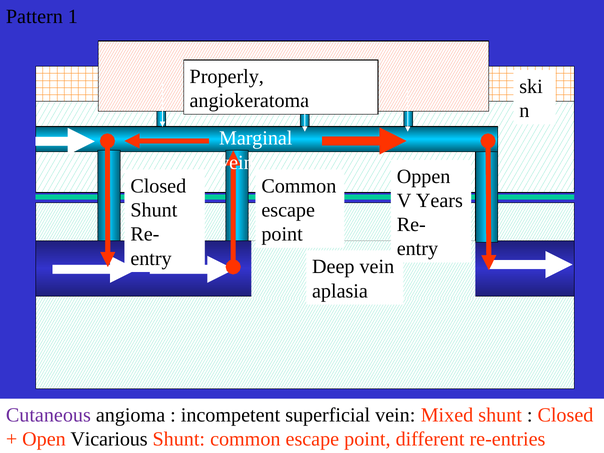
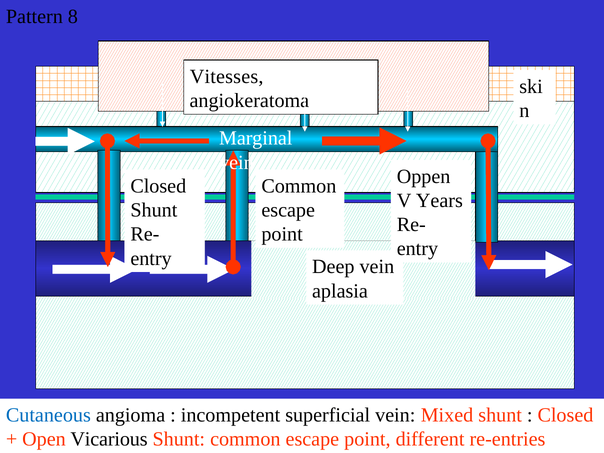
1: 1 -> 8 (73, 16)
Properly: Properly -> Vitesses (227, 76)
Cutaneous colour: purple -> blue (48, 415)
